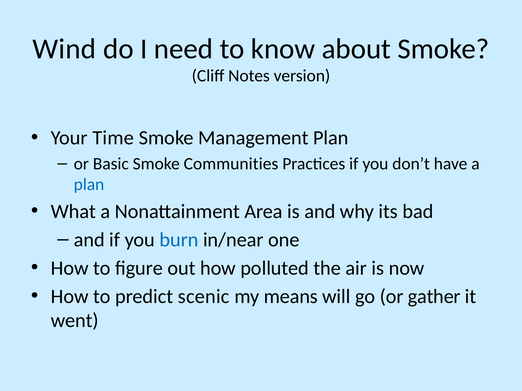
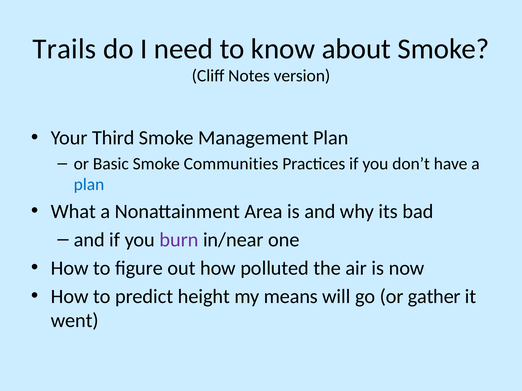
Wind: Wind -> Trails (64, 49)
Time: Time -> Third (113, 138)
burn colour: blue -> purple (179, 240)
scenic: scenic -> height (204, 297)
